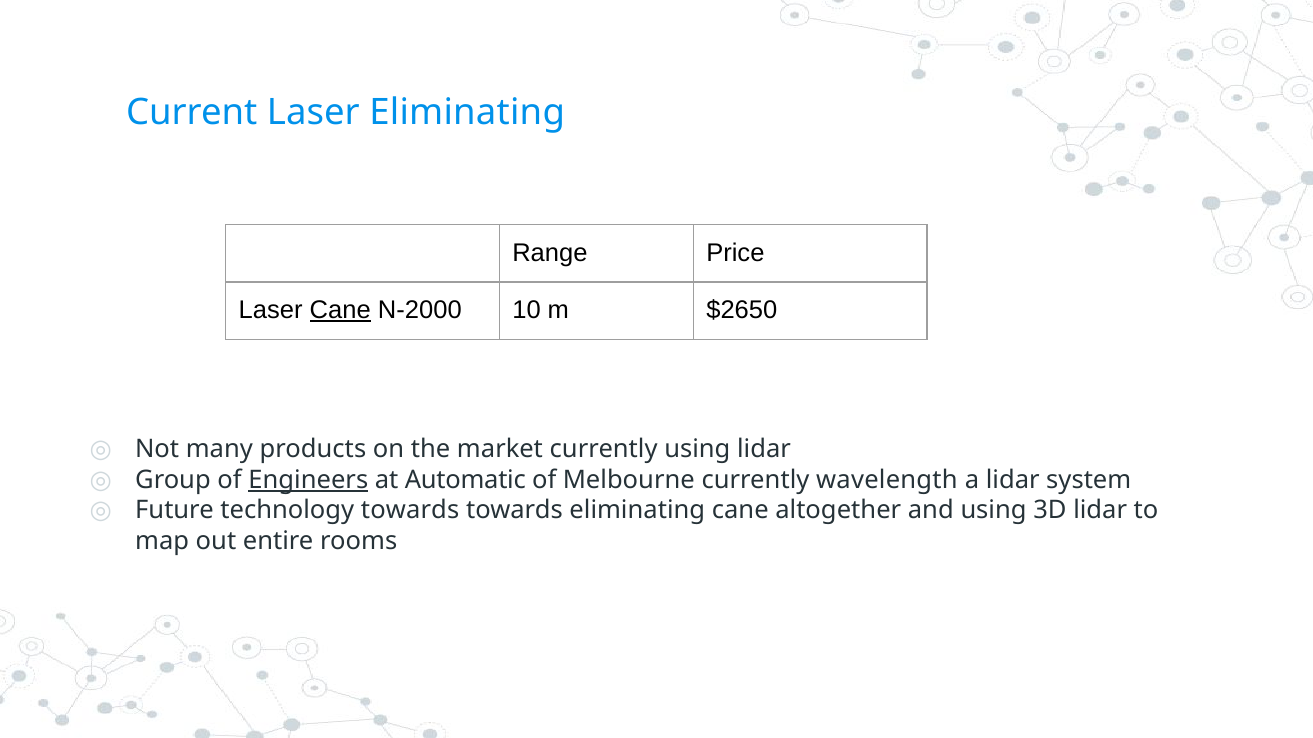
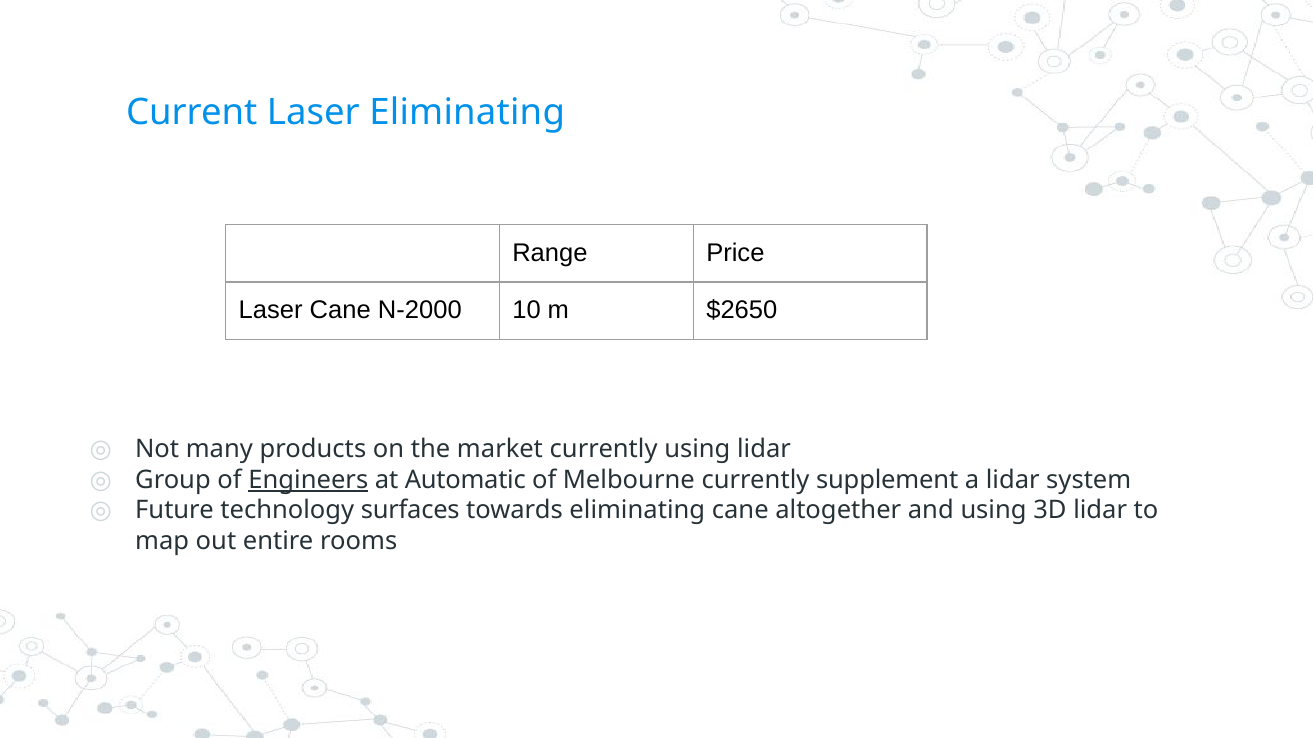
Cane underline: present -> none (340, 310)
wavelength: wavelength -> supplement (887, 480)
technology towards: towards -> surfaces (410, 511)
